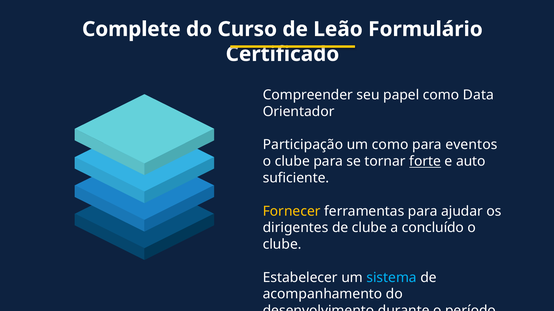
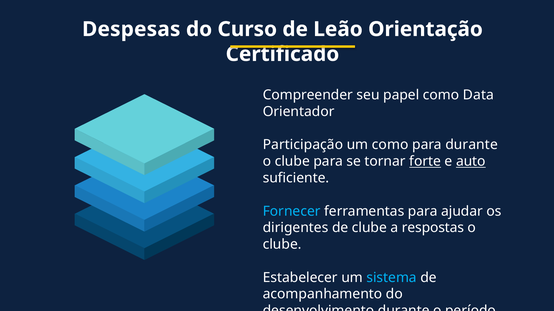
Complete: Complete -> Despesas (131, 29)
Formulário: Formulário -> Orientação (425, 29)
para eventos: eventos -> durante (472, 145)
auto underline: none -> present (471, 162)
Fornecer colour: yellow -> light blue (292, 212)
concluído: concluído -> respostas (433, 228)
